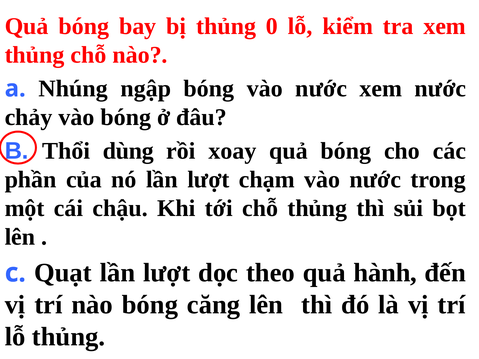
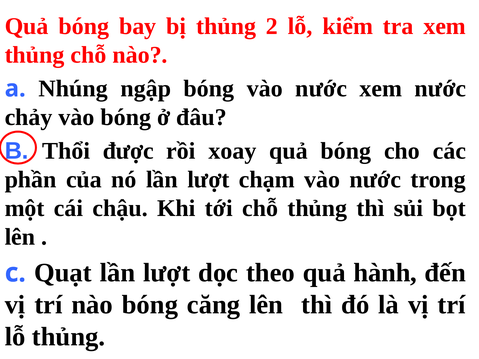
0: 0 -> 2 (272, 26)
dùng: dùng -> được (128, 151)
